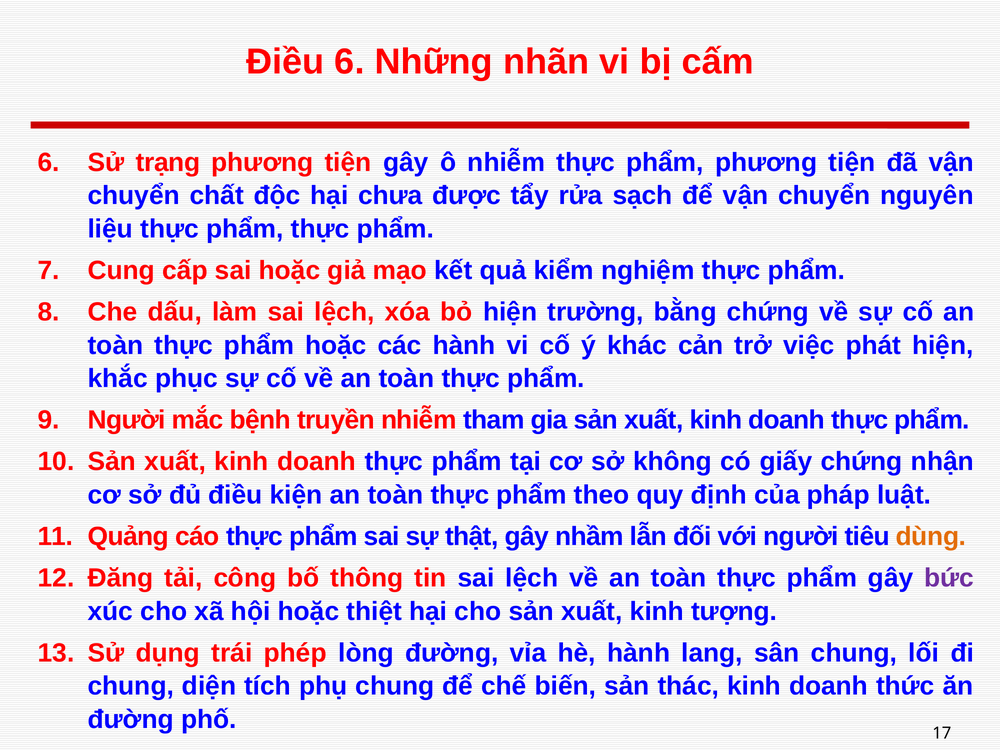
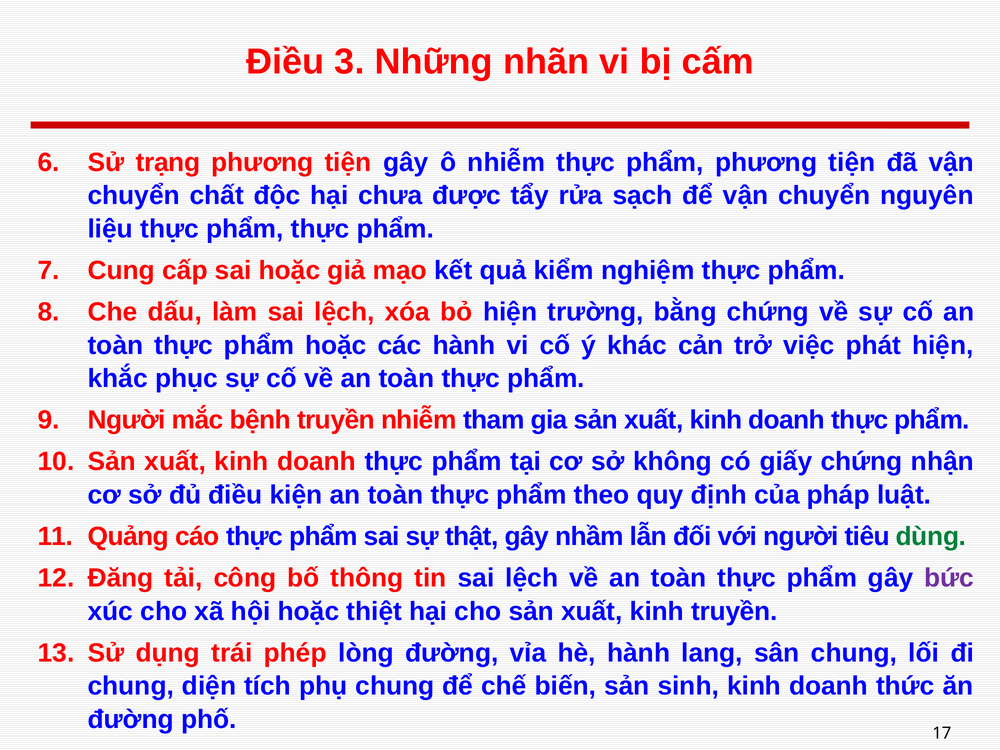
Điều 6: 6 -> 3 (349, 62)
dùng colour: orange -> green (931, 537)
kinh tượng: tượng -> truyền (734, 611)
thác: thác -> sinh (688, 686)
